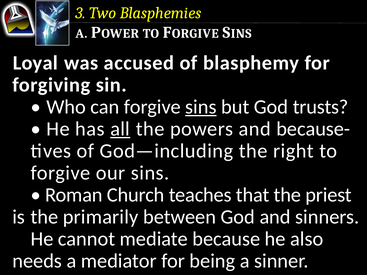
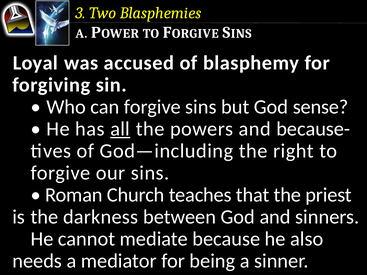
sins underline: present -> none (201, 107)
trusts: trusts -> sense (321, 107)
primarily: primarily -> darkness (101, 217)
